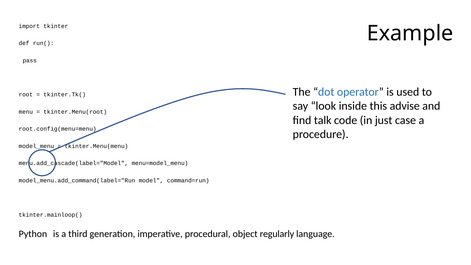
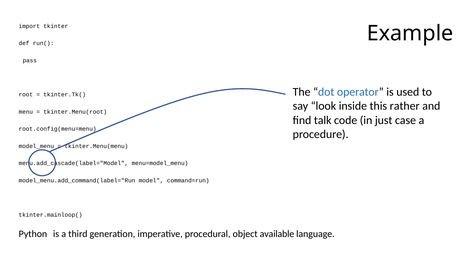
advise: advise -> rather (405, 106)
regularly: regularly -> available (277, 234)
